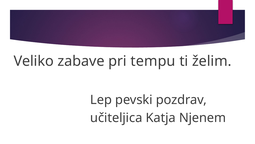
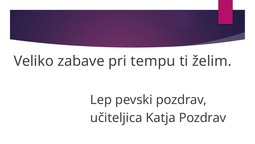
Katja Njenem: Njenem -> Pozdrav (203, 117)
